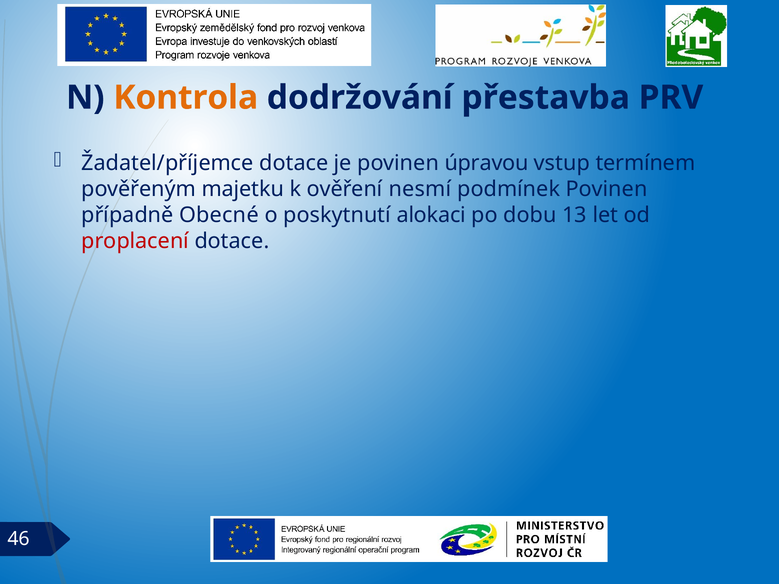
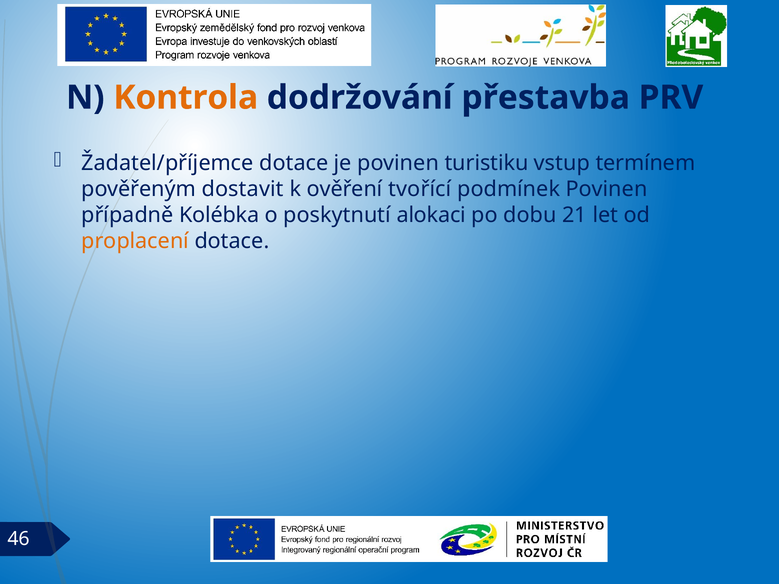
úpravou: úpravou -> turistiku (487, 163)
majetku: majetku -> dostavit (243, 189)
nesmí: nesmí -> tvořící (420, 189)
Obecné: Obecné -> Kolébka (219, 215)
13: 13 -> 21 (574, 215)
proplacení colour: red -> orange (135, 241)
